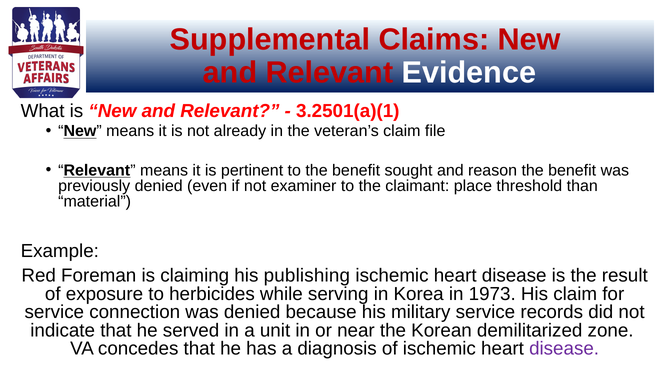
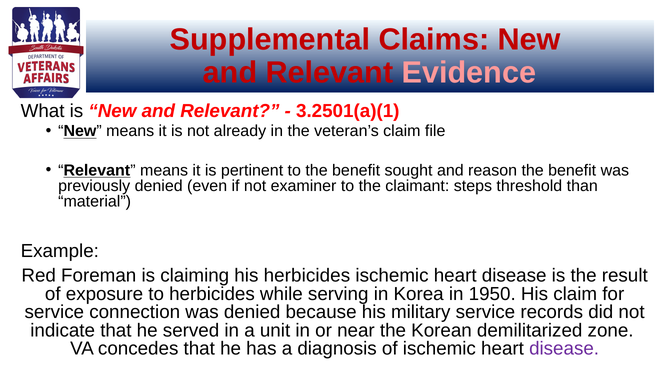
Evidence colour: white -> pink (469, 73)
place: place -> steps (473, 186)
his publishing: publishing -> herbicides (307, 275)
1973: 1973 -> 1950 (492, 294)
